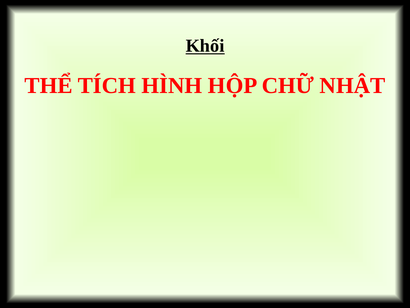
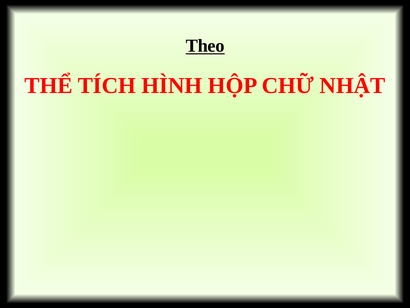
Khối: Khối -> Theo (205, 46)
